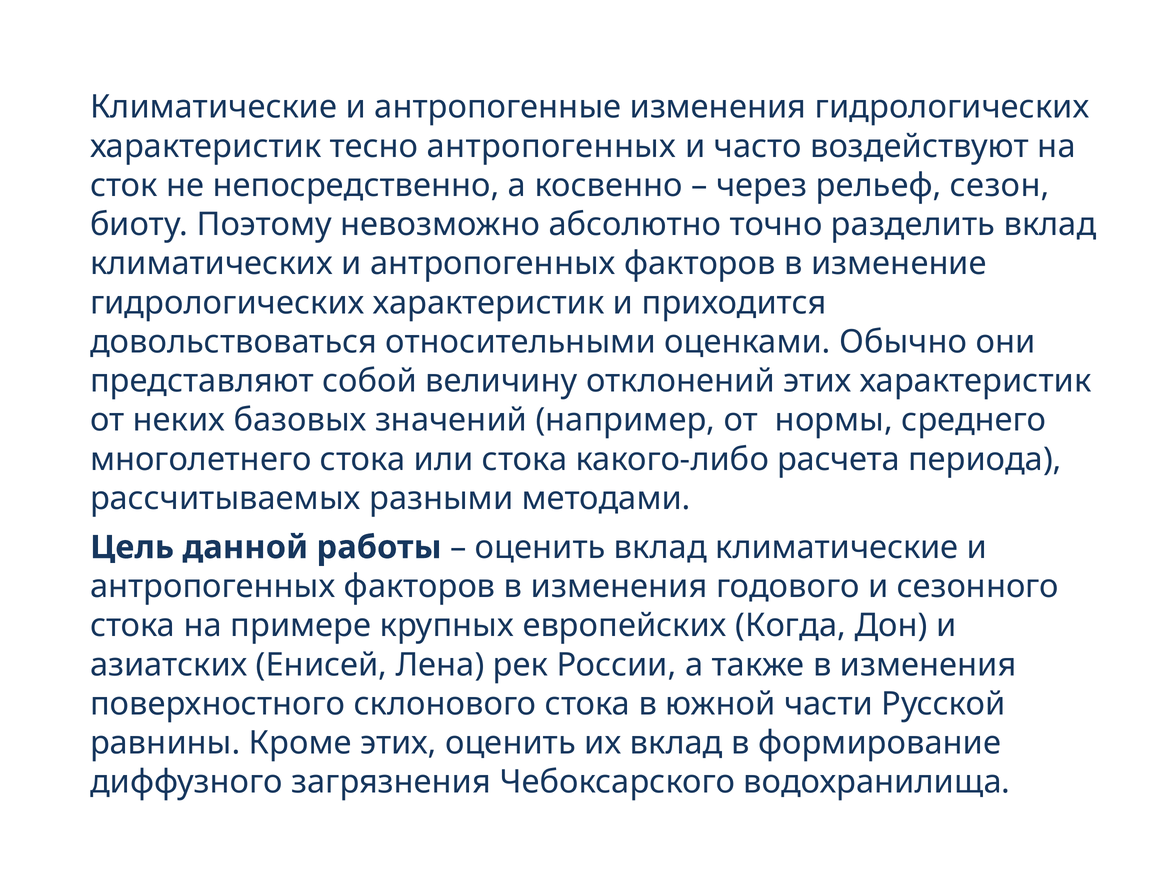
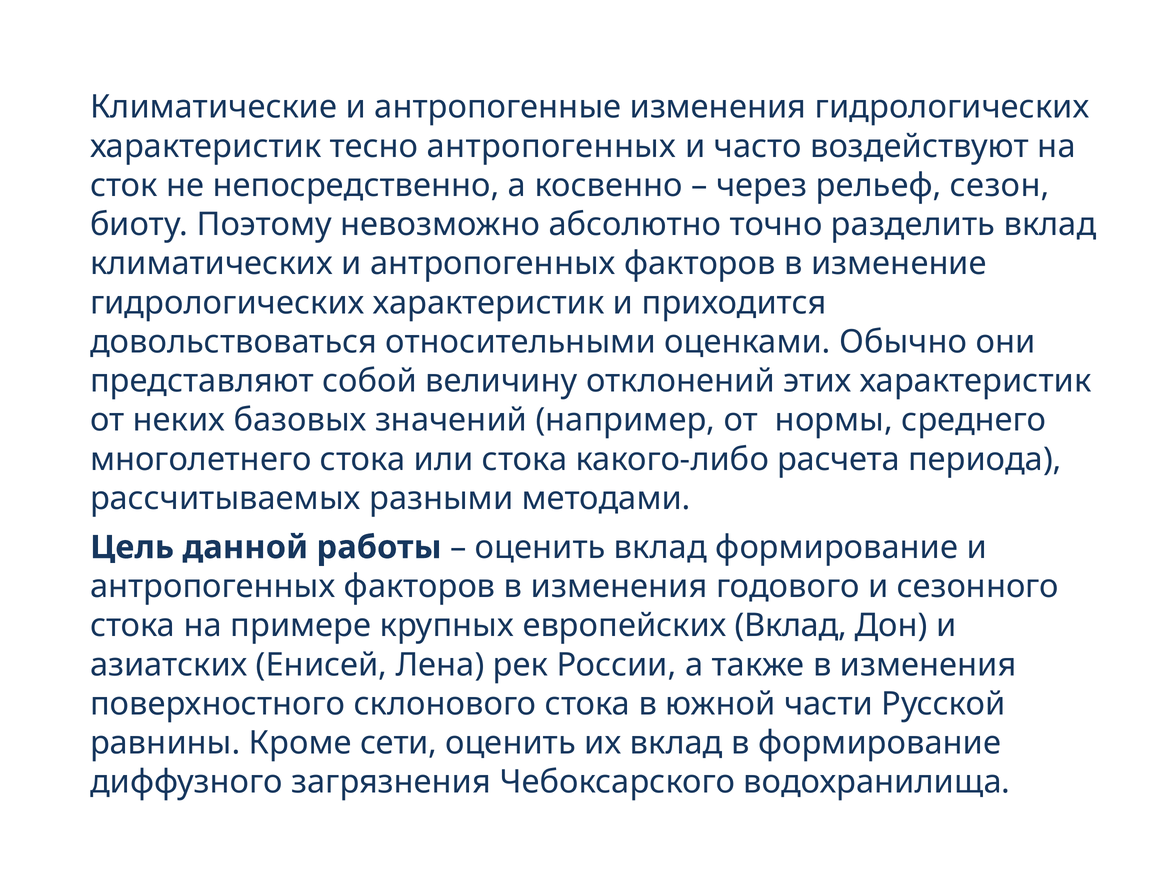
вклад климатические: климатические -> формирование (837, 548)
европейских Когда: Когда -> Вклад (791, 626)
Кроме этих: этих -> сети (399, 743)
